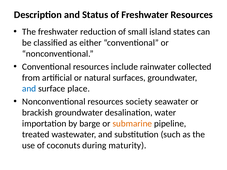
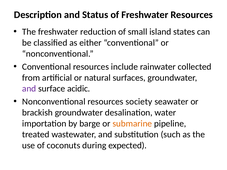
and colour: blue -> purple (29, 89)
place: place -> acidic (79, 89)
maturity: maturity -> expected (128, 146)
